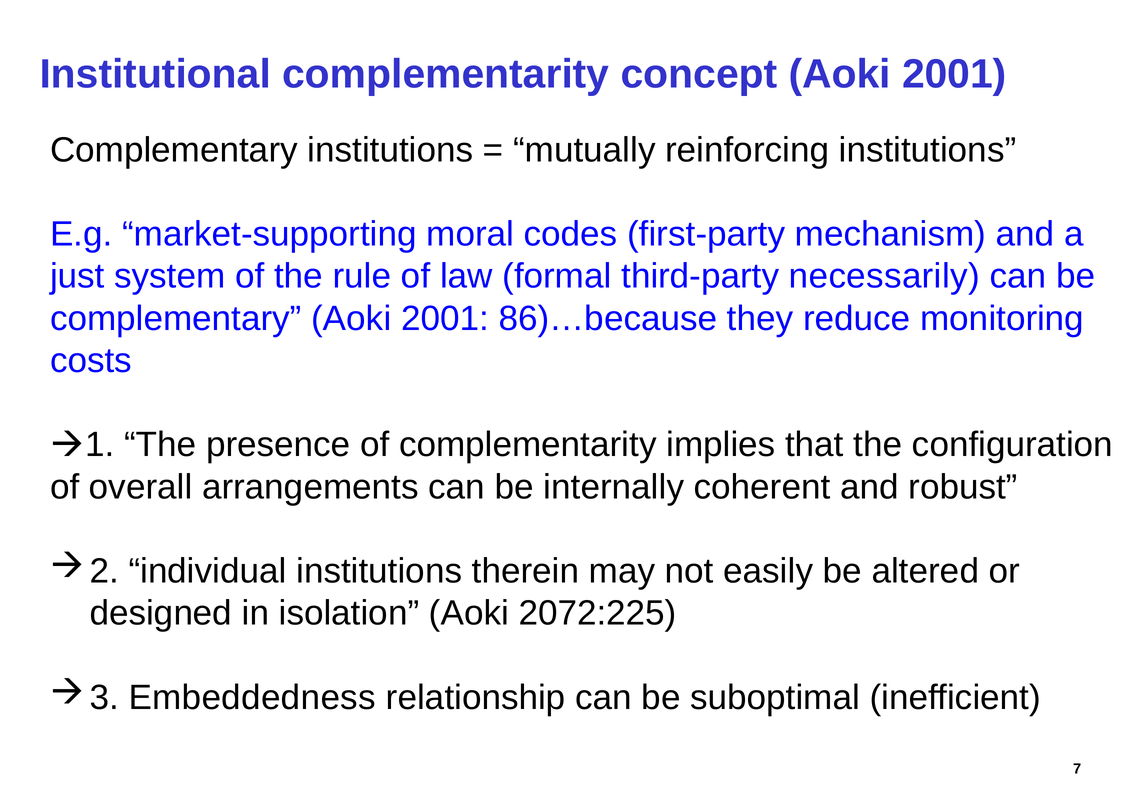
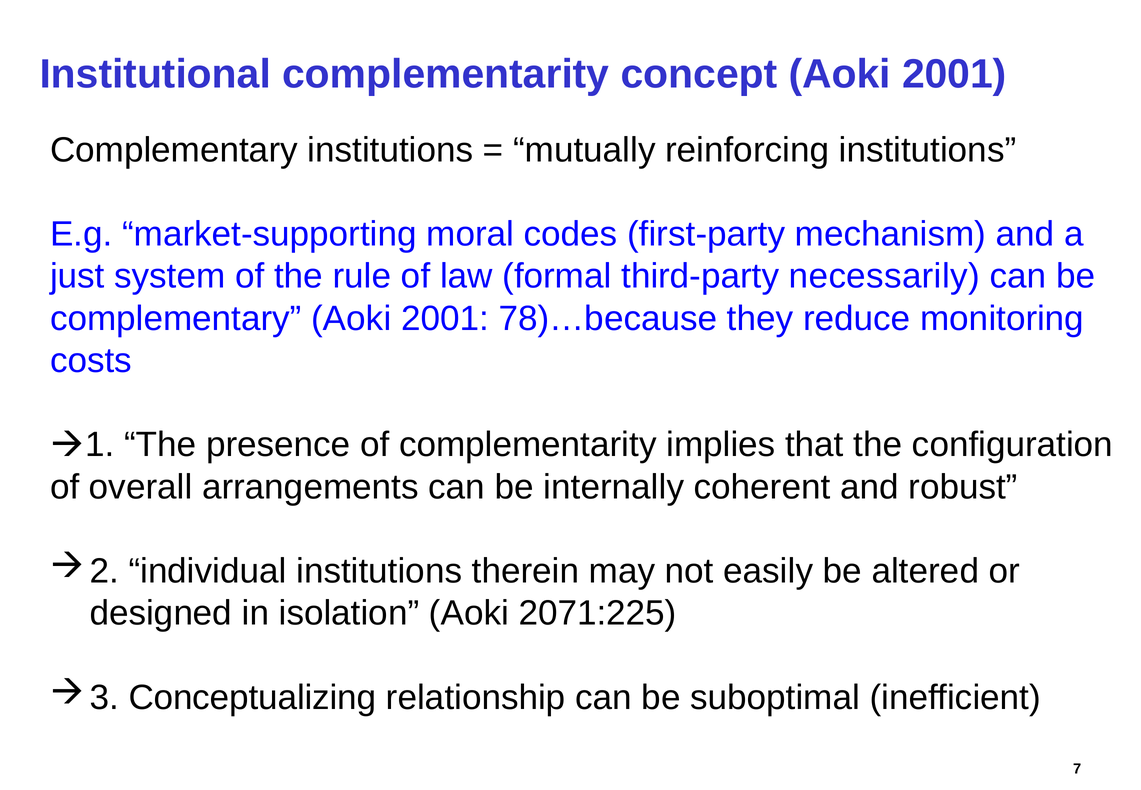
86)…because: 86)…because -> 78)…because (608, 318)
2072:225: 2072:225 -> 2071:225 (598, 613)
Embeddedness: Embeddedness -> Conceptualizing (252, 698)
